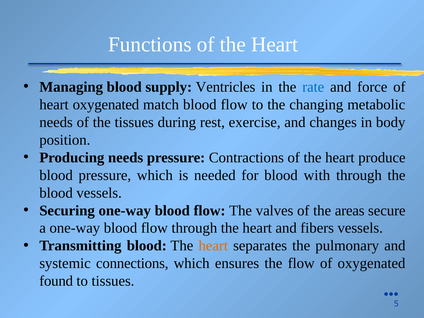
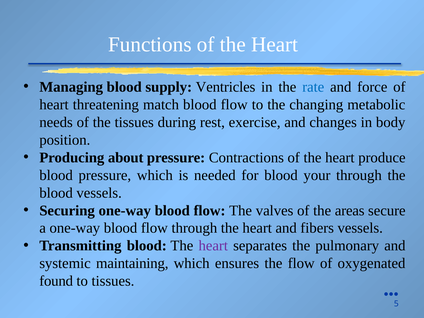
heart oxygenated: oxygenated -> threatening (106, 105)
Producing needs: needs -> about (126, 157)
with: with -> your (317, 175)
heart colour: orange -> purple (213, 246)
connections: connections -> maintaining (132, 263)
